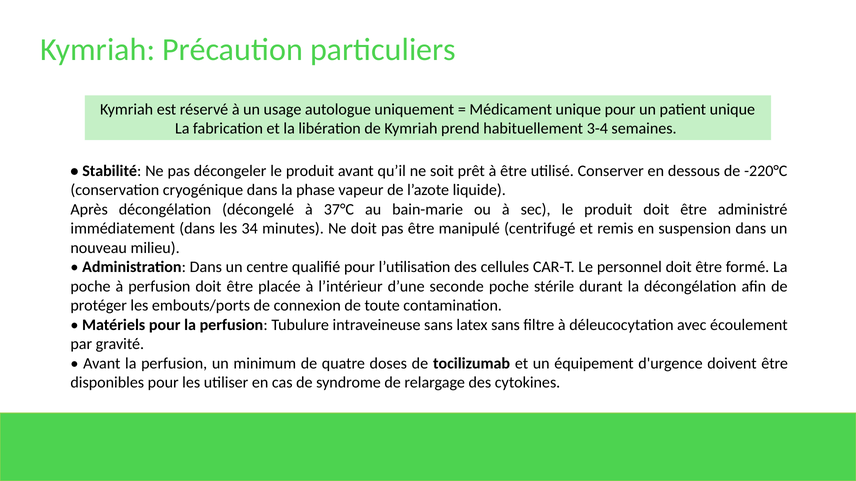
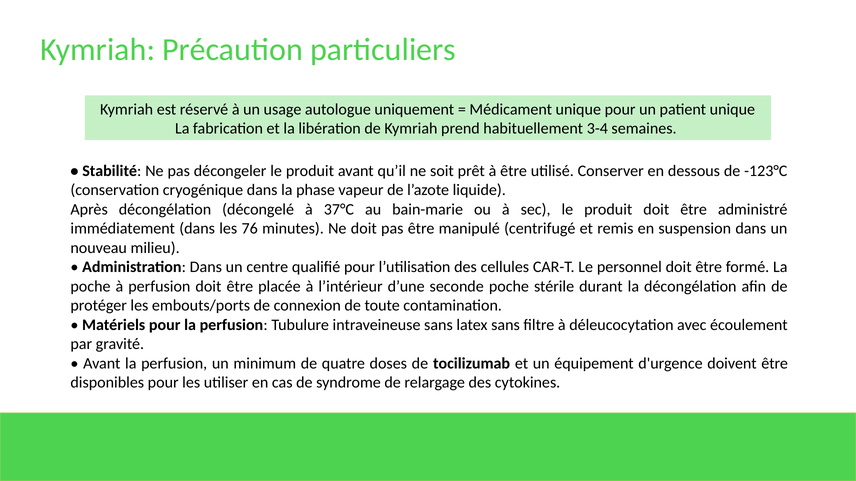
-220°C: -220°C -> -123°C (766, 171)
34: 34 -> 76 (250, 229)
